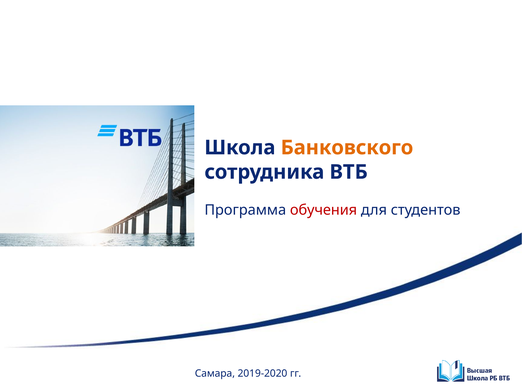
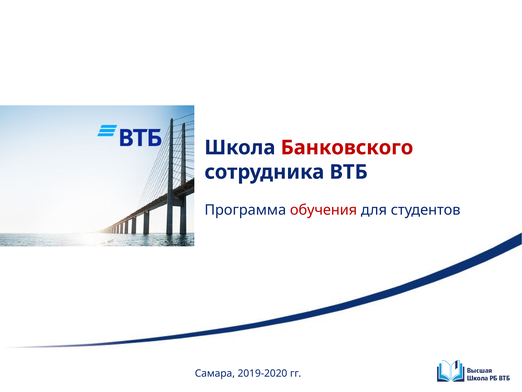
Банковского colour: orange -> red (347, 147)
